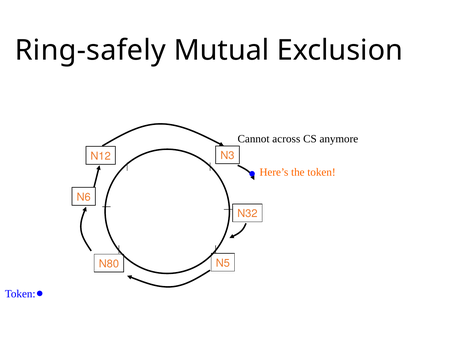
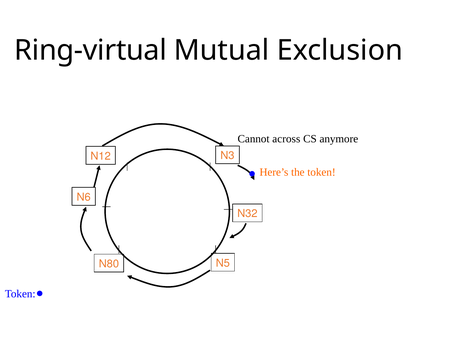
Ring-safely: Ring-safely -> Ring-virtual (91, 50)
